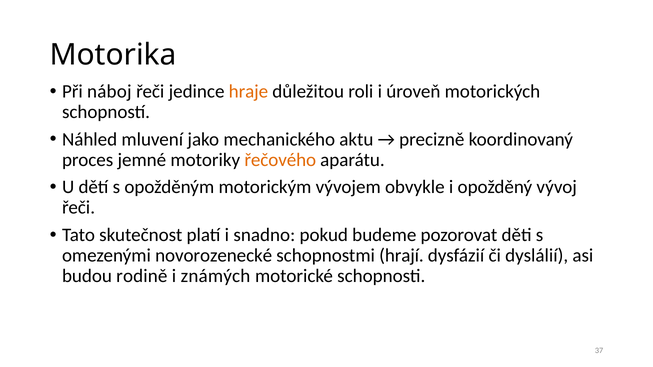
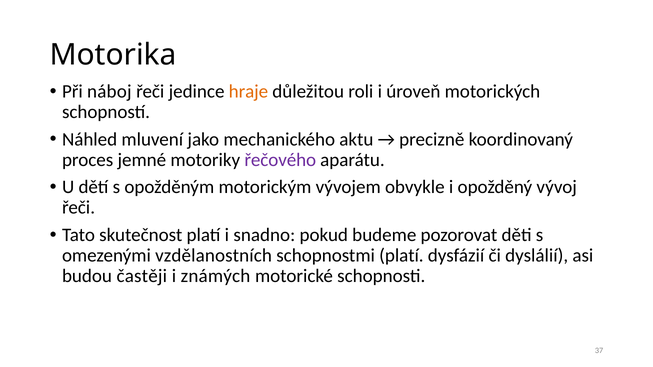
řečového colour: orange -> purple (280, 160)
novorozenecké: novorozenecké -> vzdělanostních (214, 256)
schopnostmi hrají: hrají -> platí (401, 256)
rodině: rodině -> častěji (142, 276)
